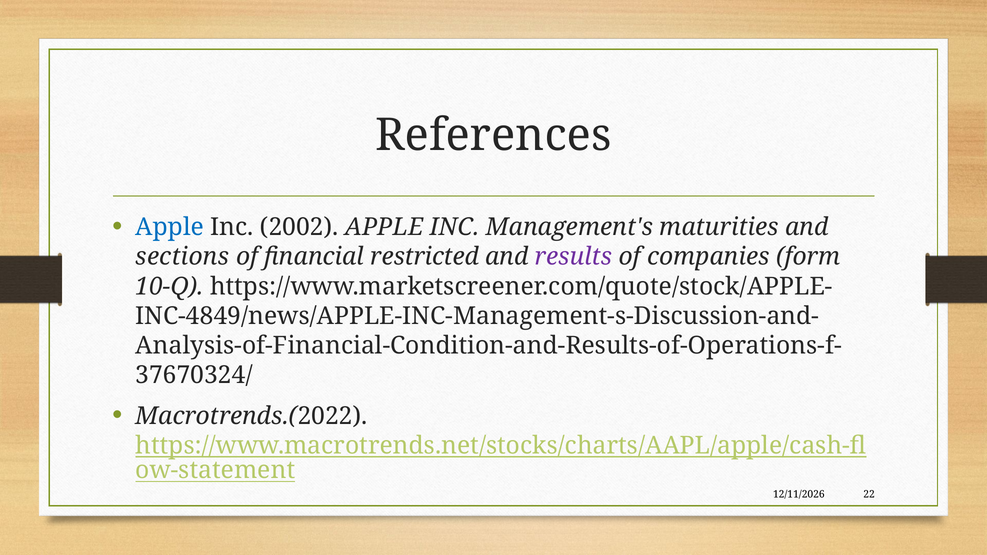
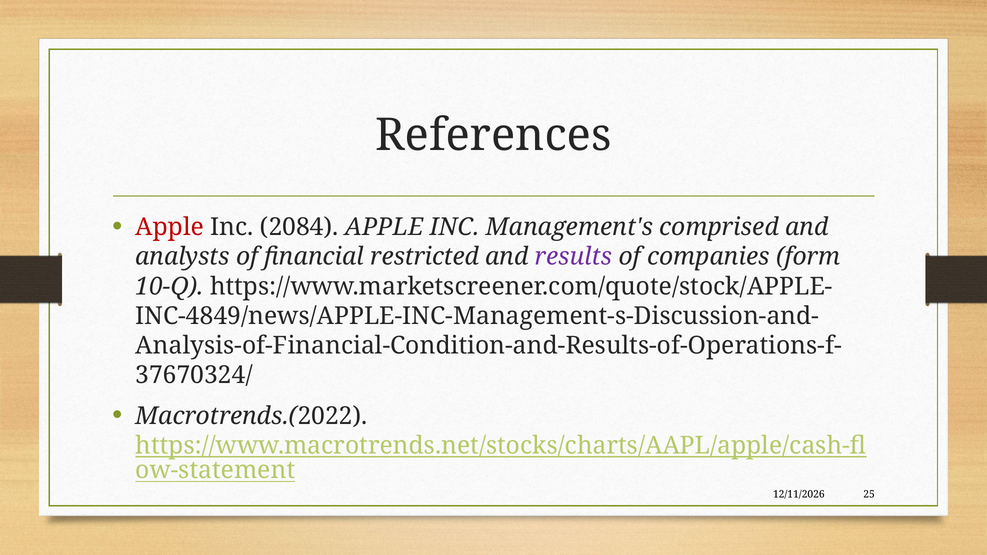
Apple colour: blue -> red (170, 227)
2002: 2002 -> 2084 (299, 227)
maturities: maturities -> comprised (719, 227)
sections: sections -> analysts (183, 257)
22: 22 -> 25 (869, 494)
